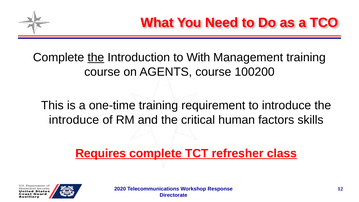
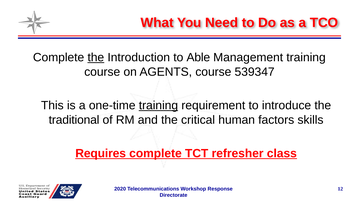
With: With -> Able (198, 58)
100200: 100200 -> 539347 (255, 72)
training underline: none -> present (158, 105)
introduce: introduce -> traditional (74, 120)
